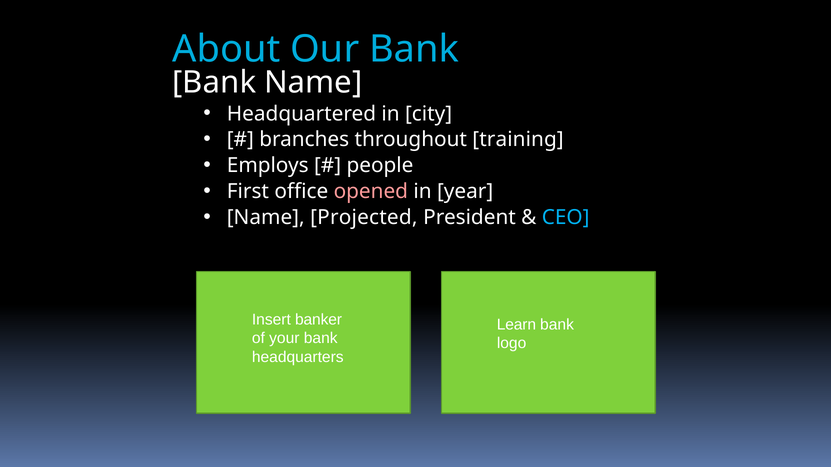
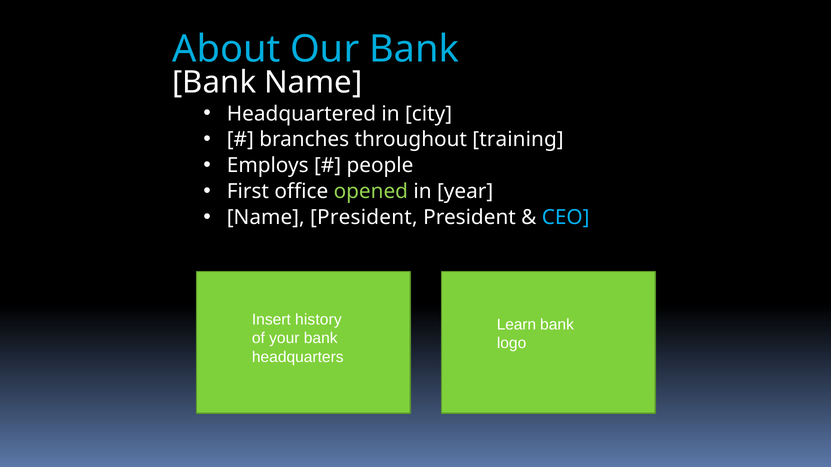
opened colour: pink -> light green (371, 192)
Name Projected: Projected -> President (364, 218)
banker: banker -> history (318, 320)
